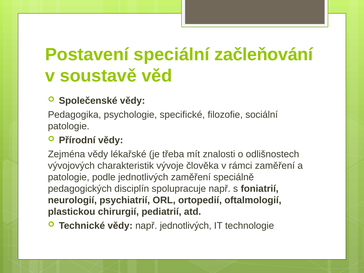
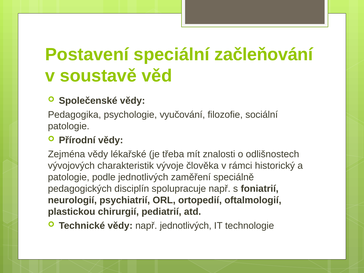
specifické: specifické -> vyučování (182, 115)
rámci zaměření: zaměření -> historický (275, 166)
